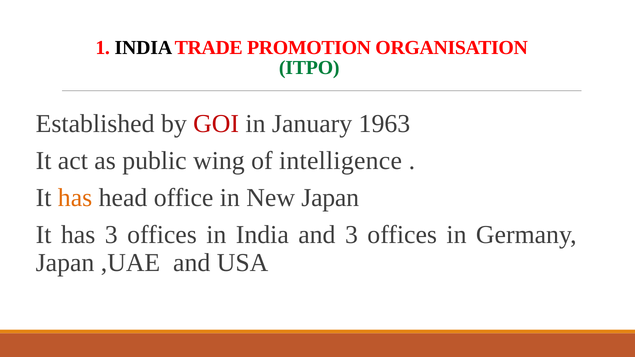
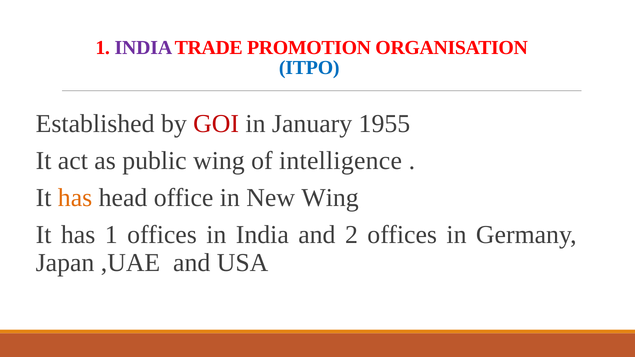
INDIA colour: black -> purple (143, 48)
ITPO colour: green -> blue (309, 68)
1963: 1963 -> 1955 (384, 124)
New Japan: Japan -> Wing (330, 198)
has 3: 3 -> 1 (111, 235)
and 3: 3 -> 2 (351, 235)
